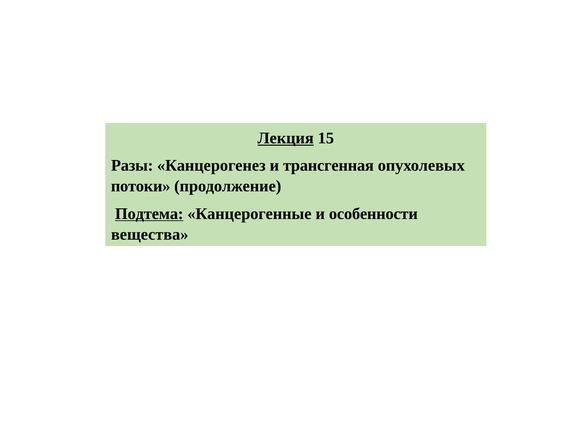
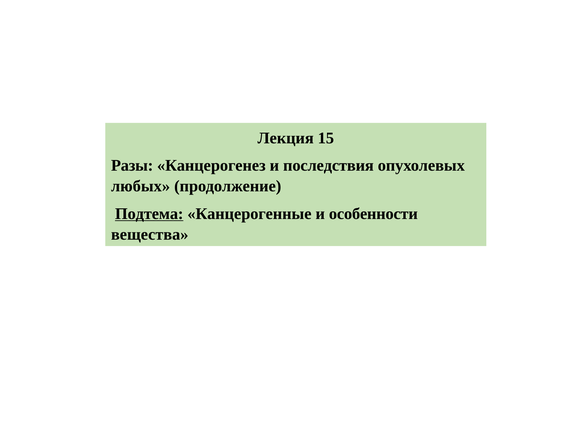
Лекция underline: present -> none (286, 138)
трансгенная: трансгенная -> последствия (328, 165)
потоки: потоки -> любых (141, 186)
